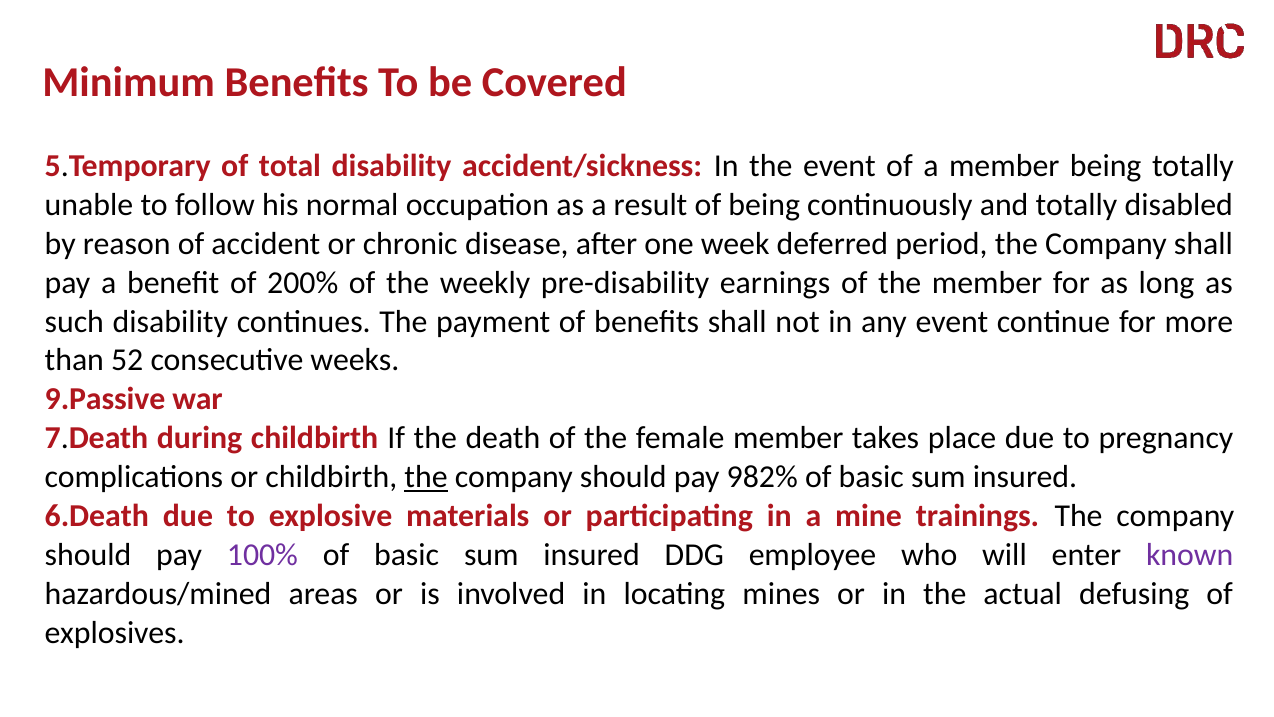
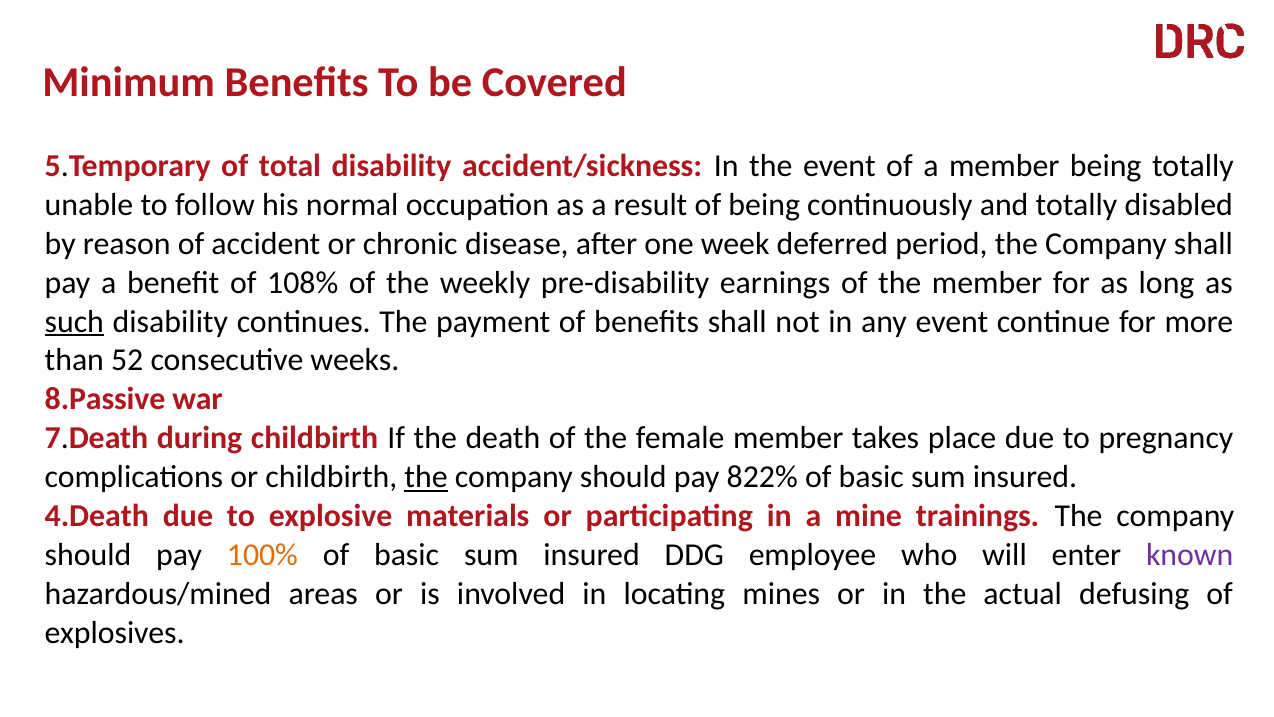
200%: 200% -> 108% (303, 282)
such underline: none -> present (74, 321)
9.Passive: 9.Passive -> 8.Passive (105, 399)
982%: 982% -> 822% (762, 477)
6.Death: 6.Death -> 4.Death (97, 516)
100% colour: purple -> orange (262, 555)
